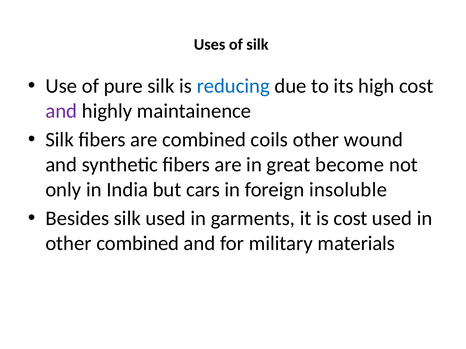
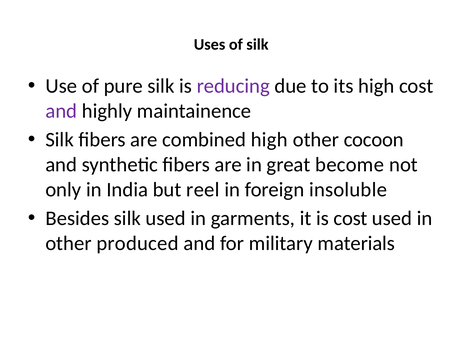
reducing colour: blue -> purple (233, 86)
combined coils: coils -> high (269, 140)
wound: wound -> cocoon (374, 140)
cars: cars -> reel (203, 190)
other combined: combined -> produced (138, 244)
